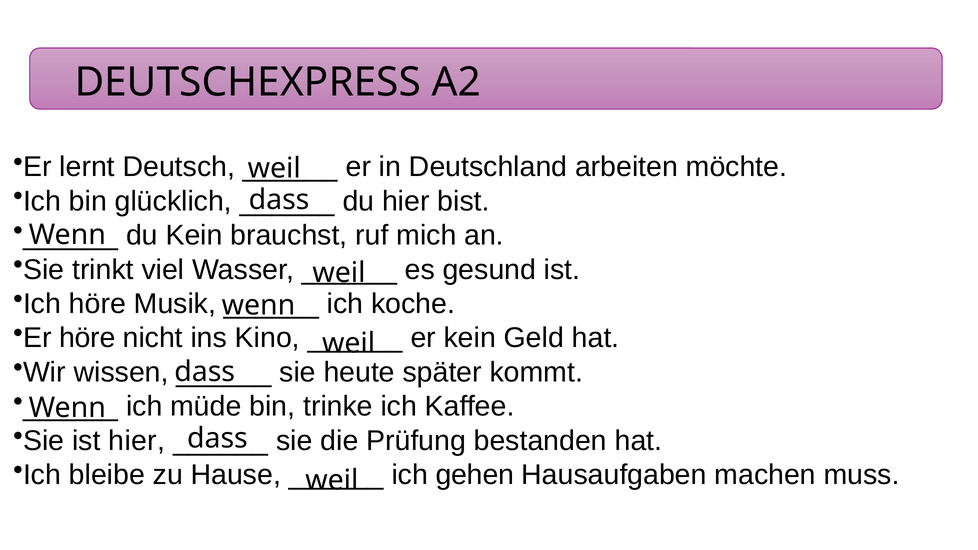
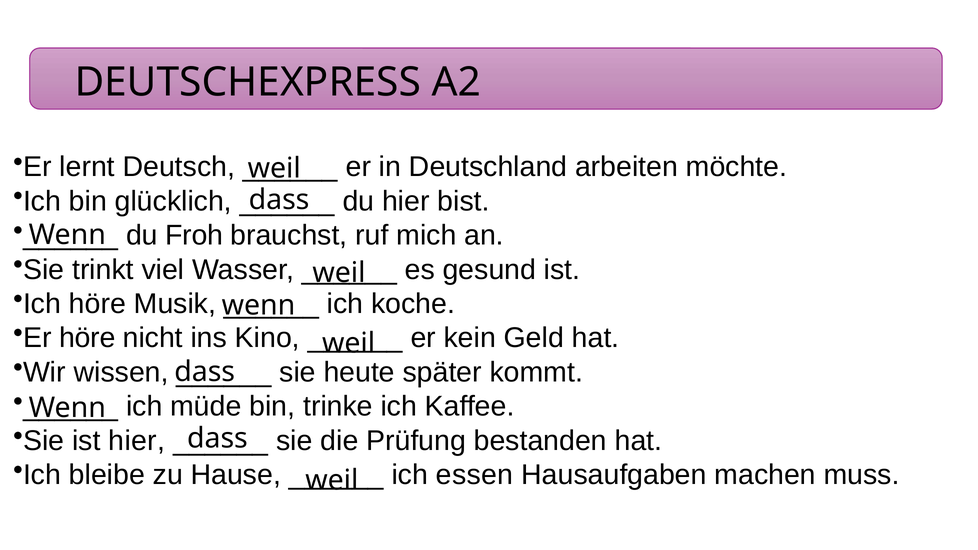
du Kein: Kein -> Froh (194, 235)
gehen: gehen -> essen (475, 475)
